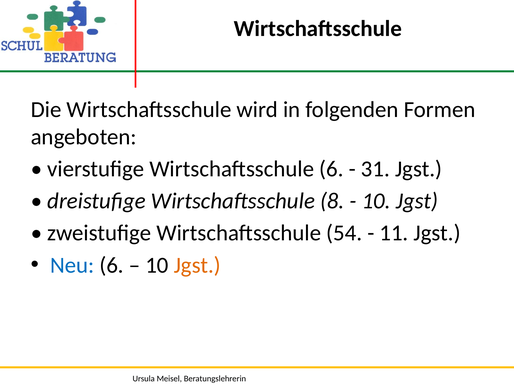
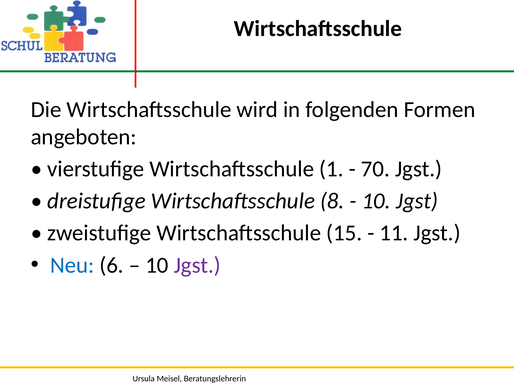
Wirtschaftsschule 6: 6 -> 1 (331, 169)
31: 31 -> 70 (375, 169)
54: 54 -> 15 (344, 233)
Jgst colour: orange -> purple (197, 265)
